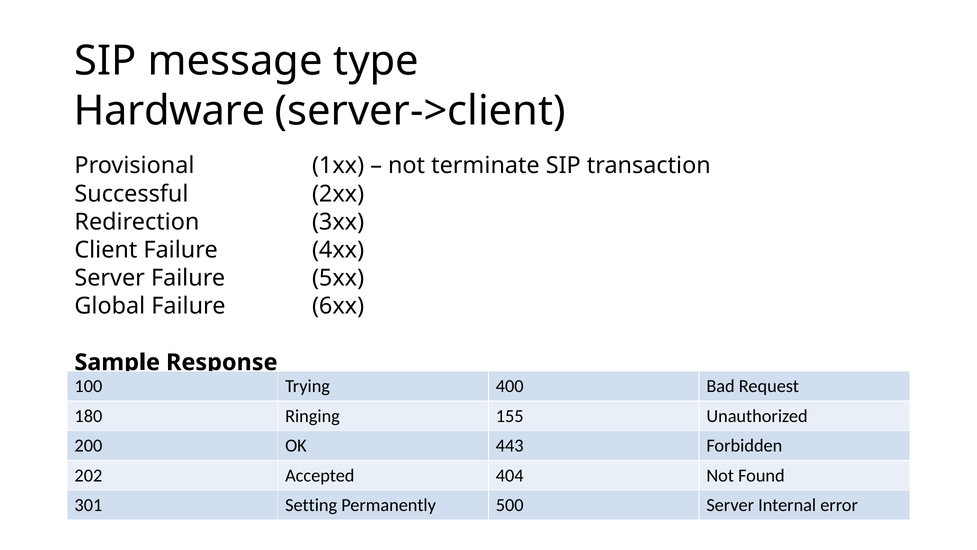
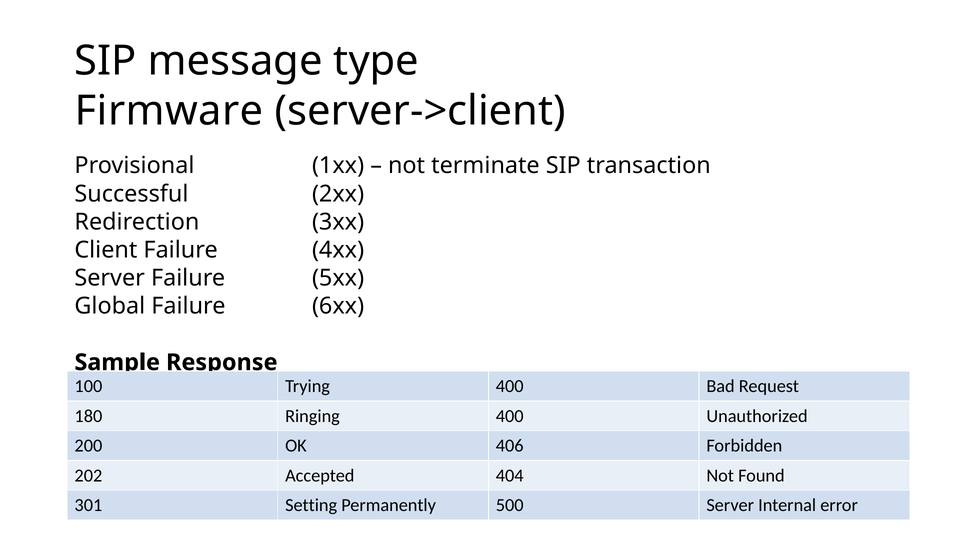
Hardware: Hardware -> Firmware (169, 111)
Ringing 155: 155 -> 400 (510, 416)
443: 443 -> 406 (510, 446)
